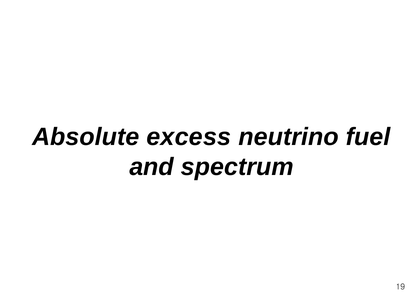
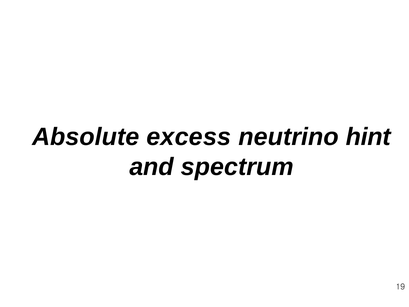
fuel: fuel -> hint (368, 137)
